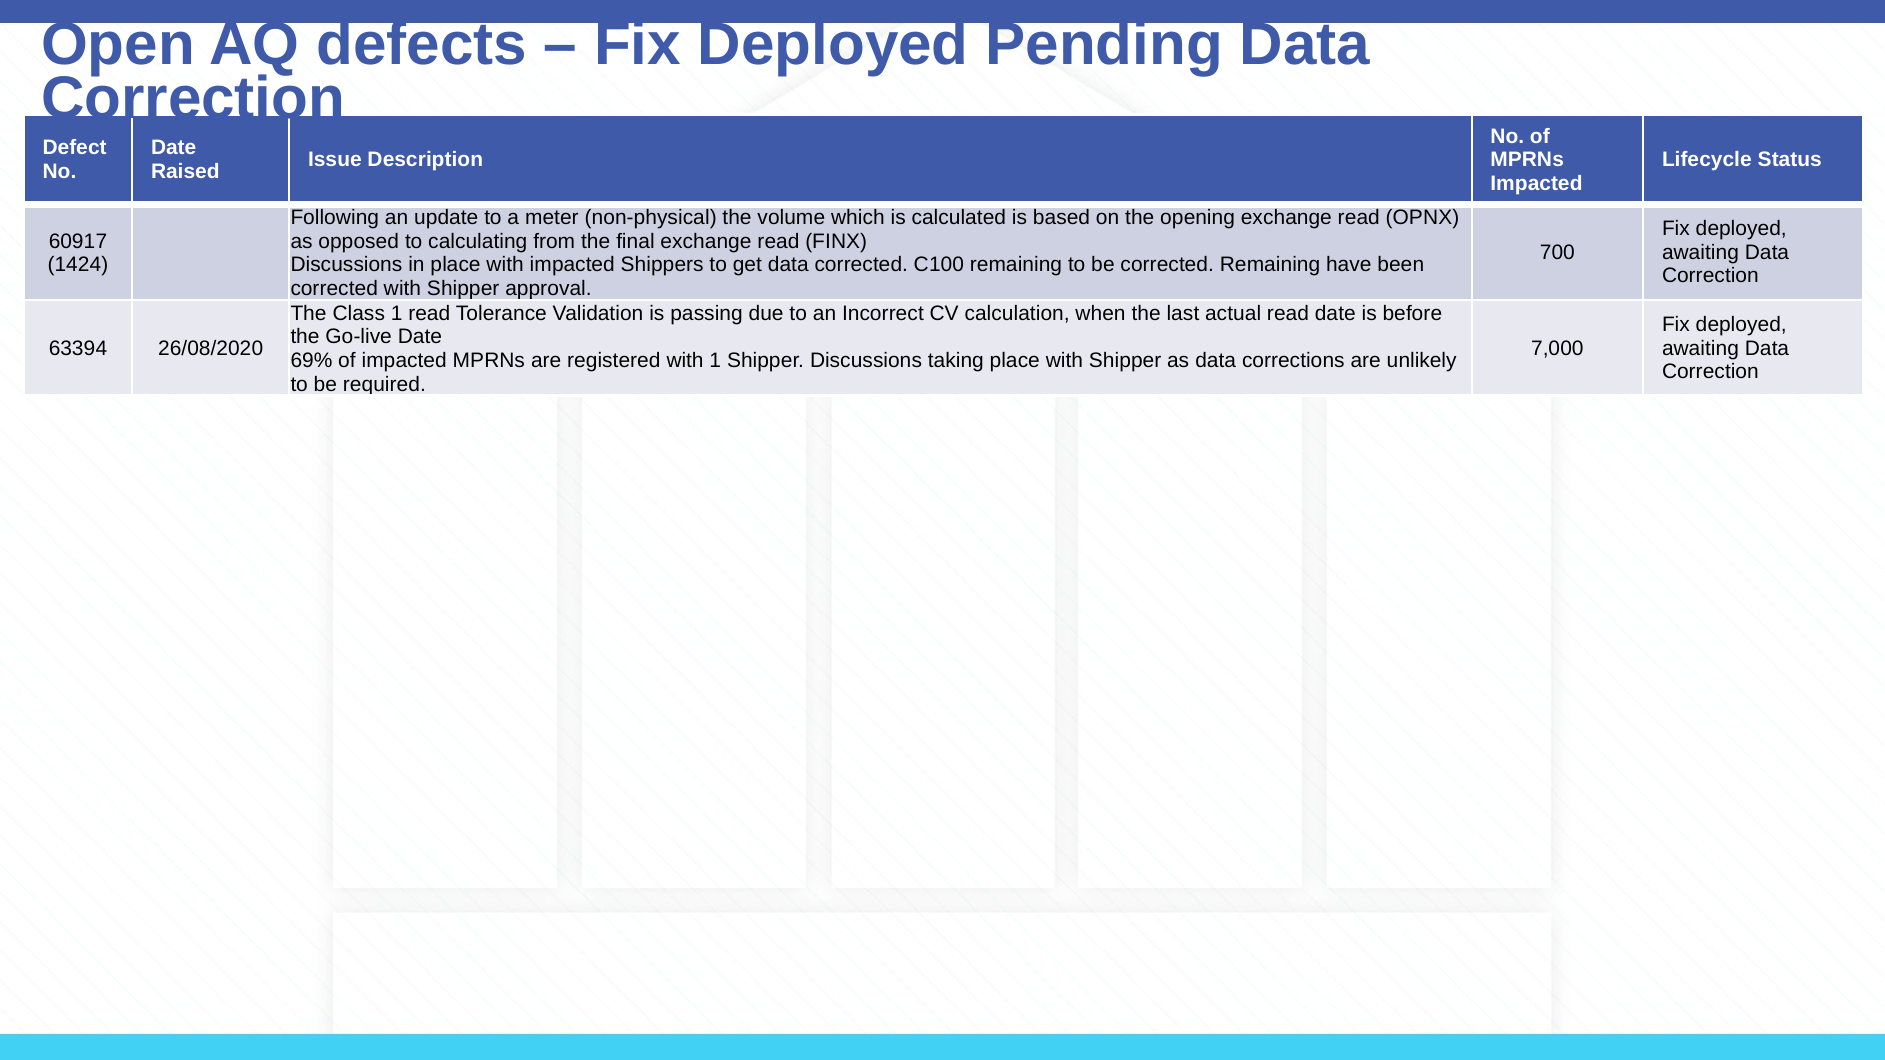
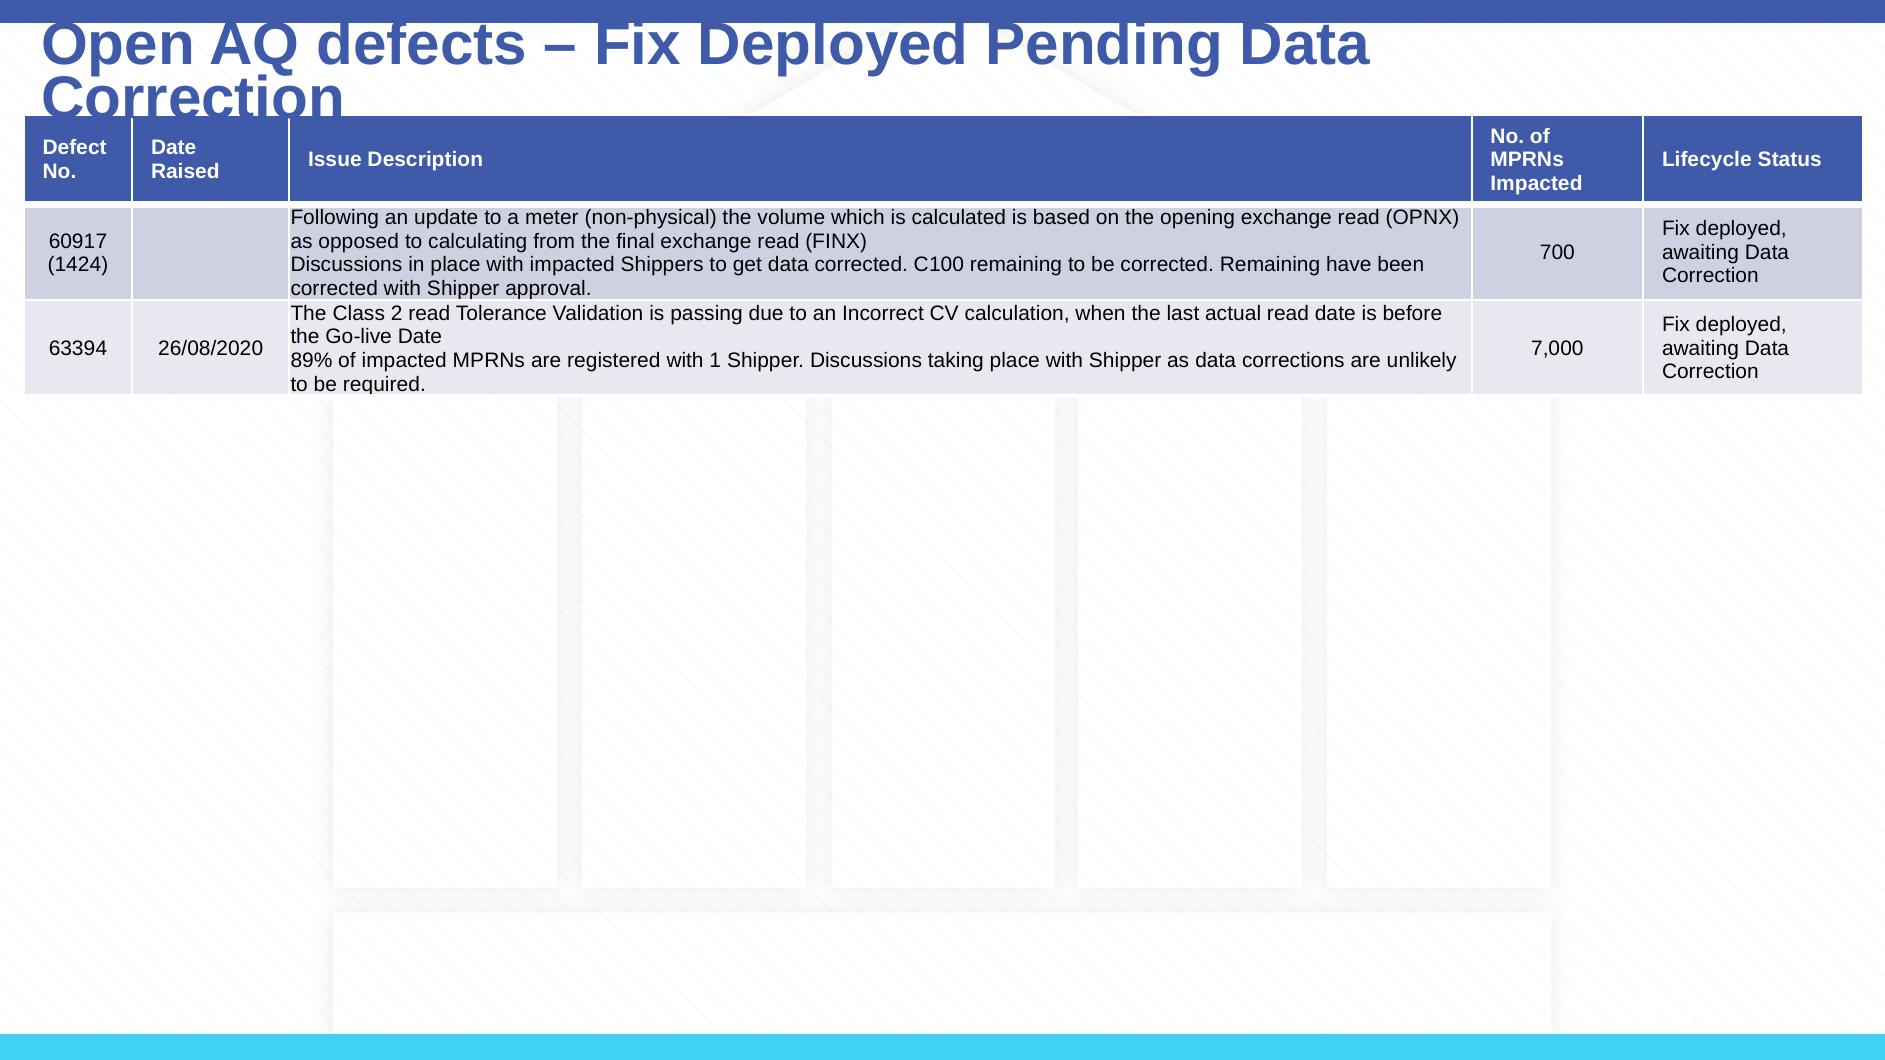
Class 1: 1 -> 2 (397, 313)
69%: 69% -> 89% (311, 361)
